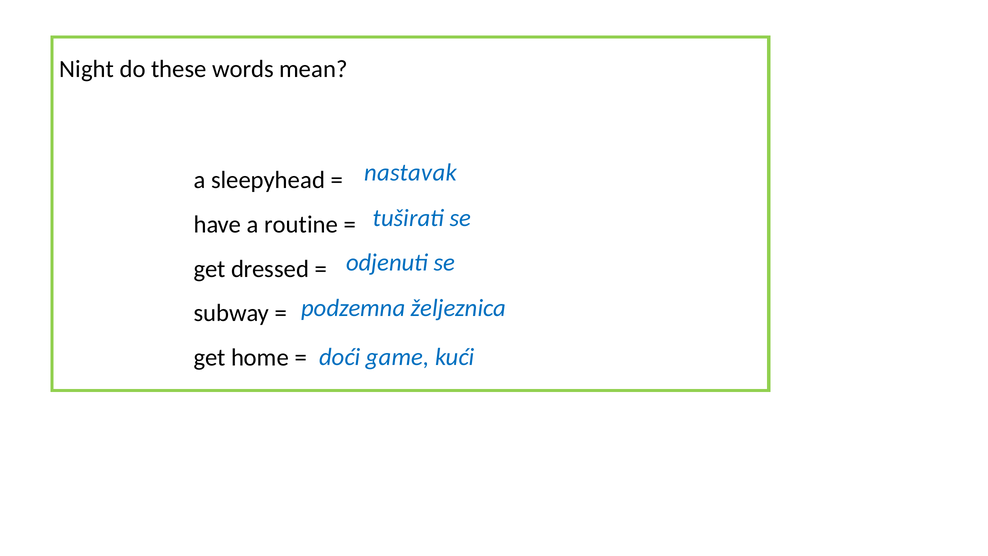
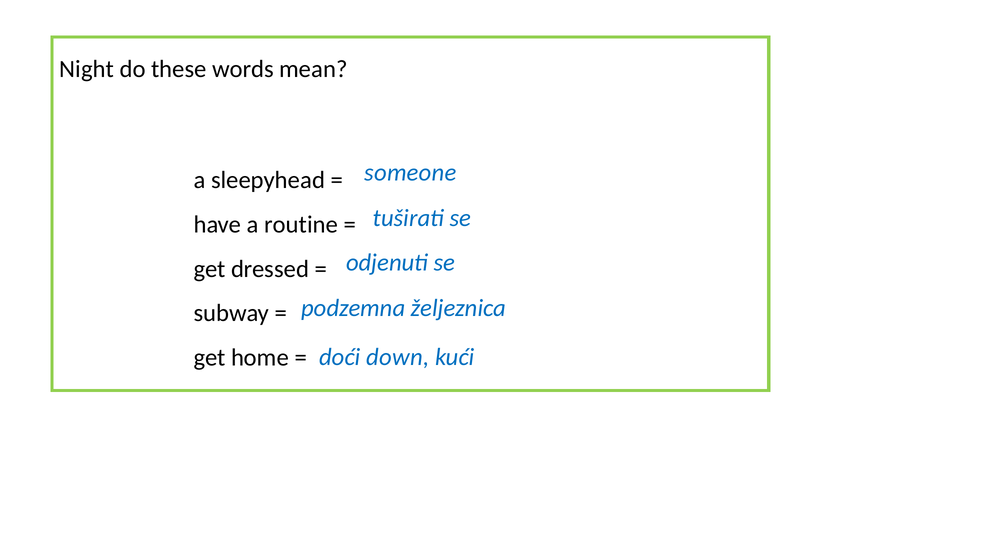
nastavak: nastavak -> someone (411, 173)
game: game -> down (398, 357)
